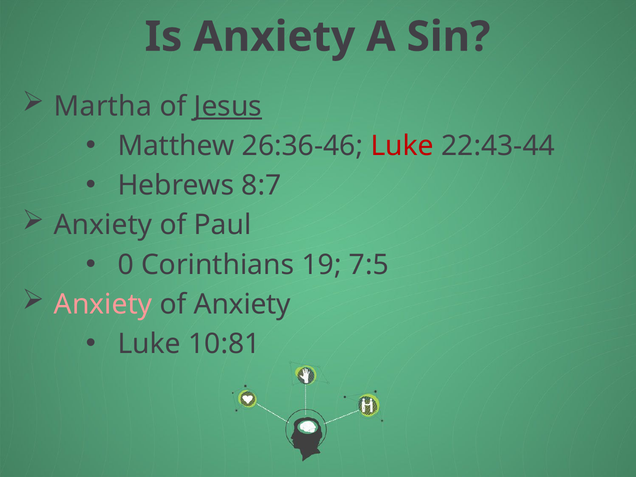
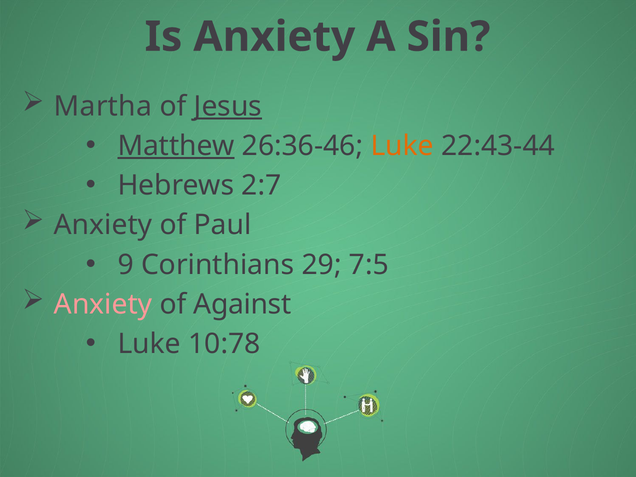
Matthew underline: none -> present (176, 146)
Luke colour: red -> orange (402, 146)
8:7: 8:7 -> 2:7 (261, 186)
0: 0 -> 9 (126, 265)
19: 19 -> 29 (322, 265)
of Anxiety: Anxiety -> Against (242, 304)
10:81: 10:81 -> 10:78 (224, 344)
